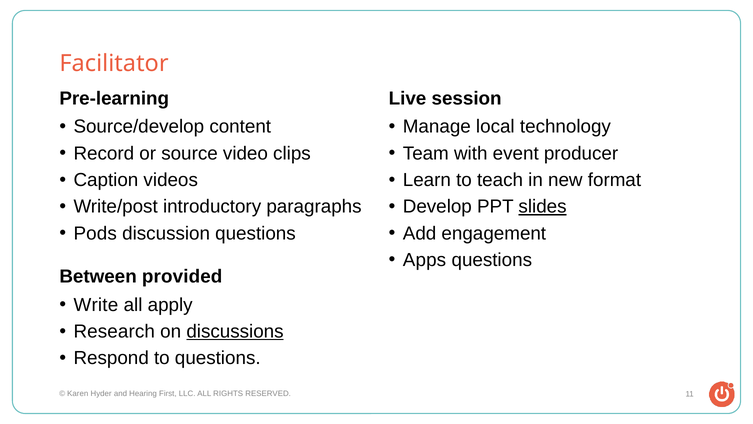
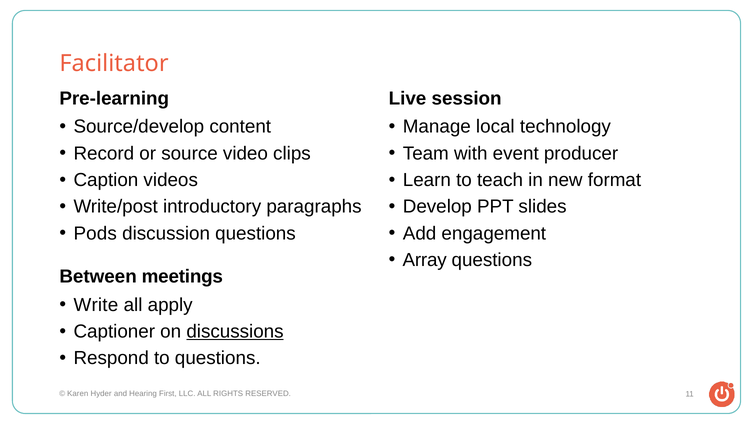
slides underline: present -> none (543, 206)
Apps: Apps -> Array (425, 260)
provided: provided -> meetings (182, 276)
Research: Research -> Captioner (114, 331)
